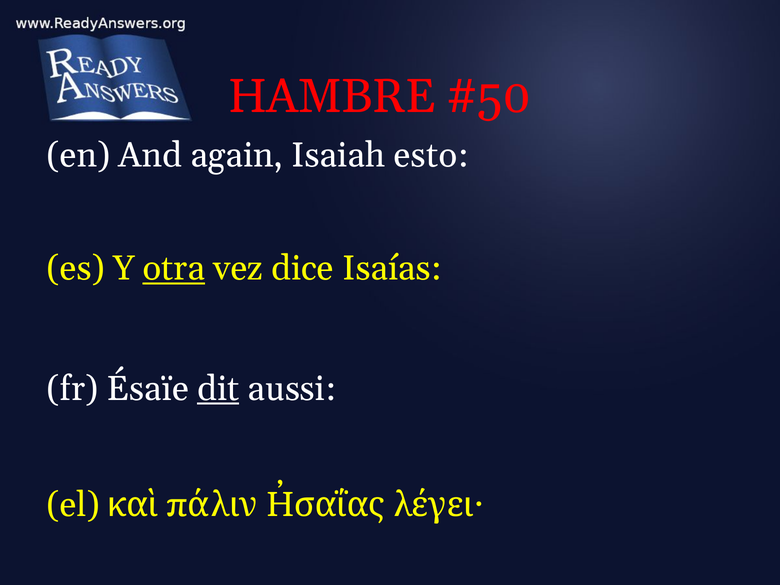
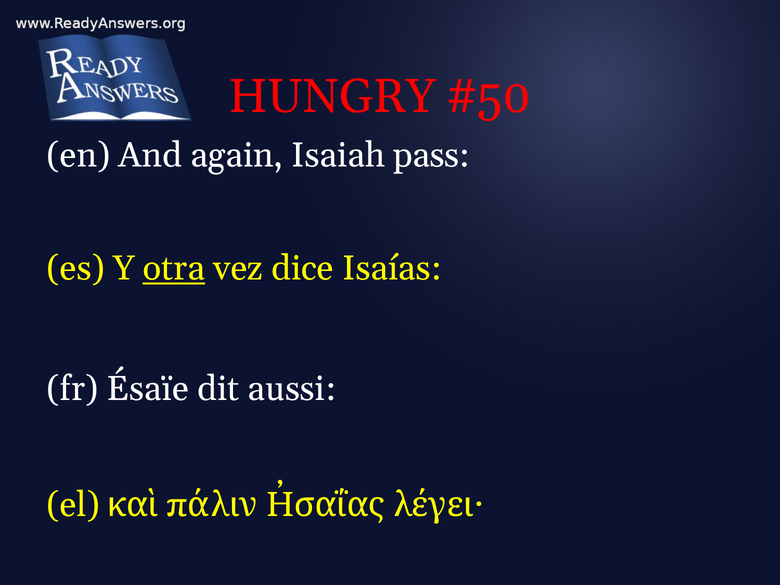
HAMBRE: HAMBRE -> HUNGRY (332, 96)
esto: esto -> pass (431, 155)
dit underline: present -> none (218, 389)
